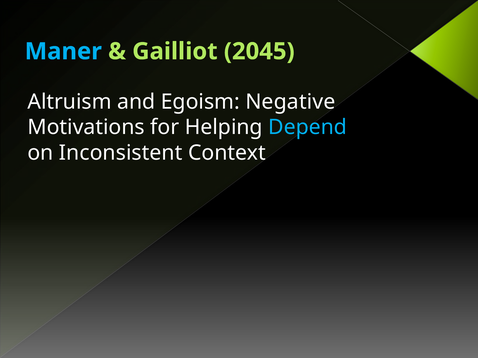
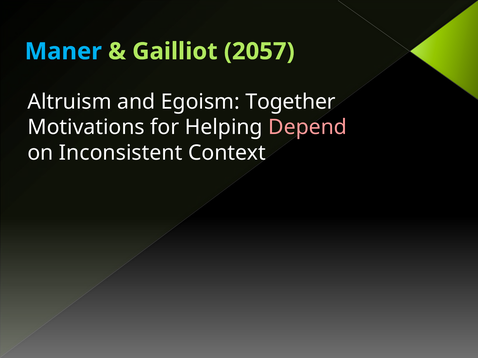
2045: 2045 -> 2057 (259, 51)
Negative: Negative -> Together (290, 102)
Depend colour: light blue -> pink (308, 127)
